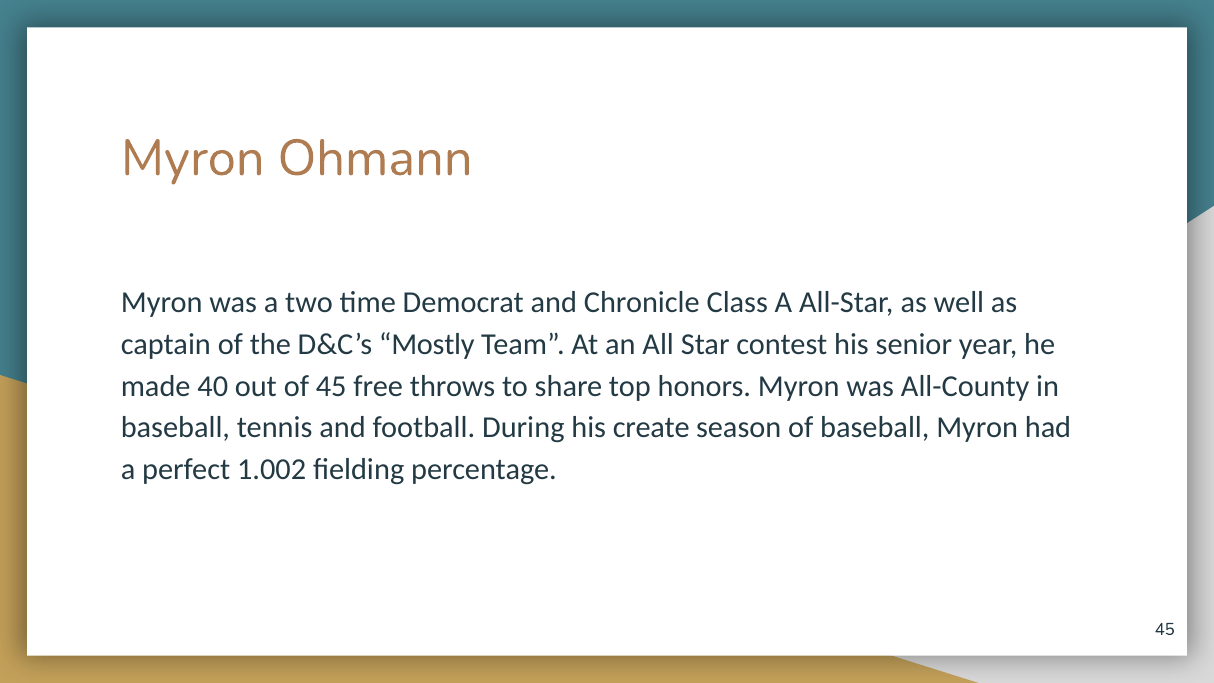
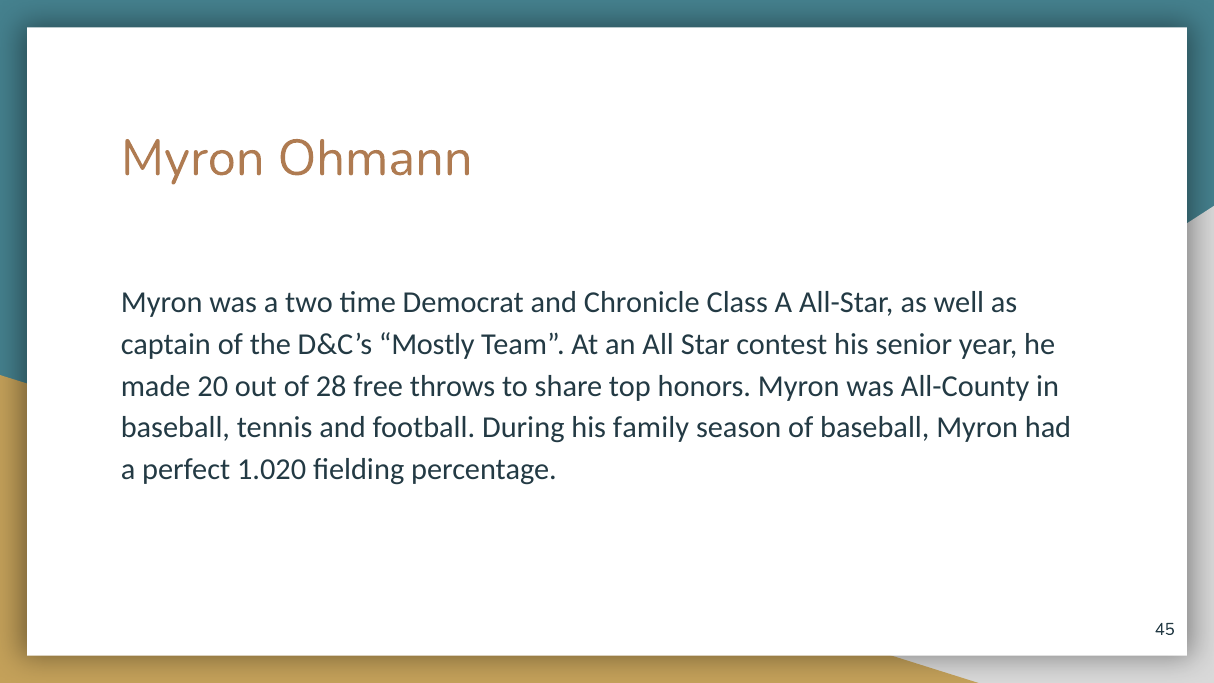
40: 40 -> 20 (213, 386)
of 45: 45 -> 28 (331, 386)
create: create -> family (651, 428)
1.002: 1.002 -> 1.020 (272, 470)
